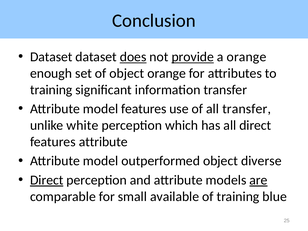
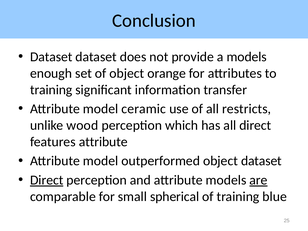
does underline: present -> none (133, 57)
provide underline: present -> none (193, 57)
a orange: orange -> models (247, 57)
model features: features -> ceramic (144, 109)
all transfer: transfer -> restricts (247, 109)
white: white -> wood (82, 125)
object diverse: diverse -> dataset (261, 161)
available: available -> spherical (175, 197)
